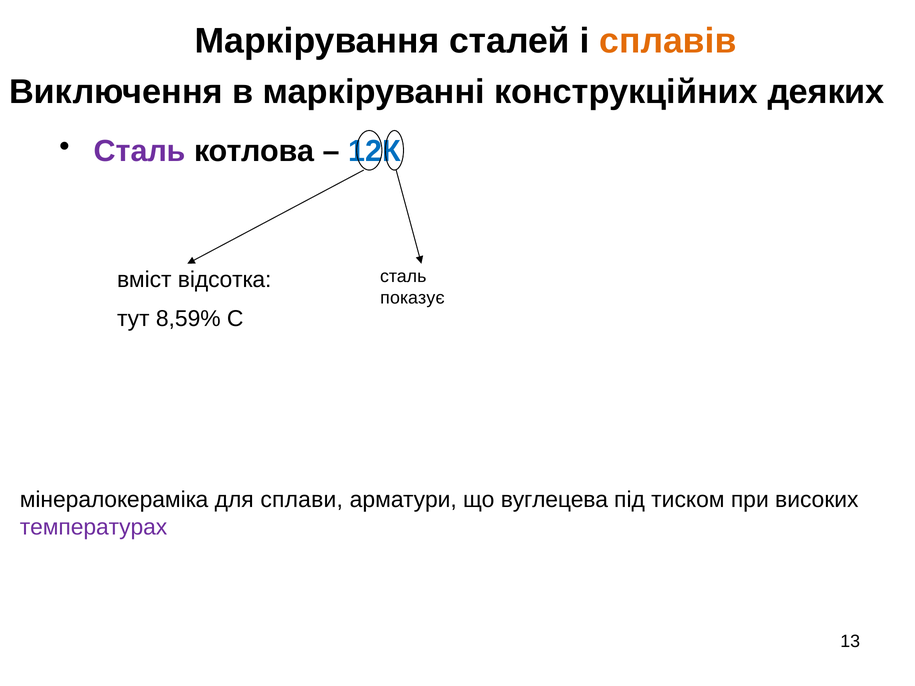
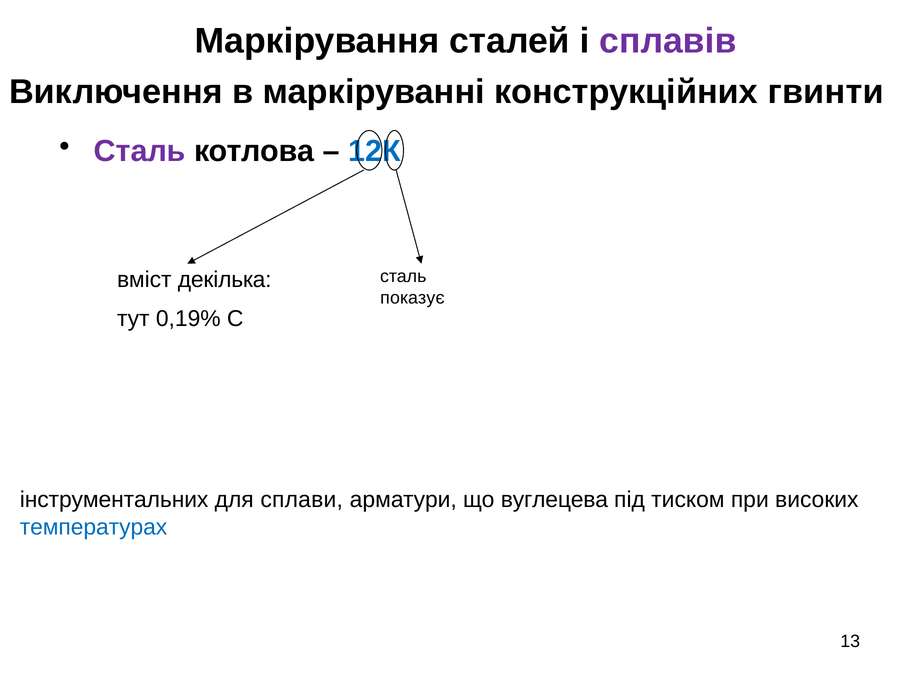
сплавів colour: orange -> purple (668, 41)
деяких: деяких -> гвинти (826, 92)
відсотка: відсотка -> декілька (225, 280)
8,59%: 8,59% -> 0,19% (188, 319)
мінералокераміка: мінералокераміка -> інструментальних (114, 500)
температурах colour: purple -> blue (94, 527)
